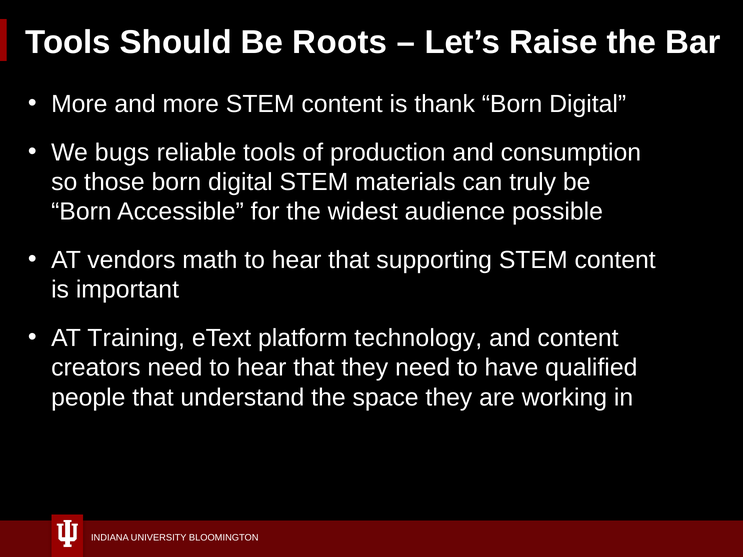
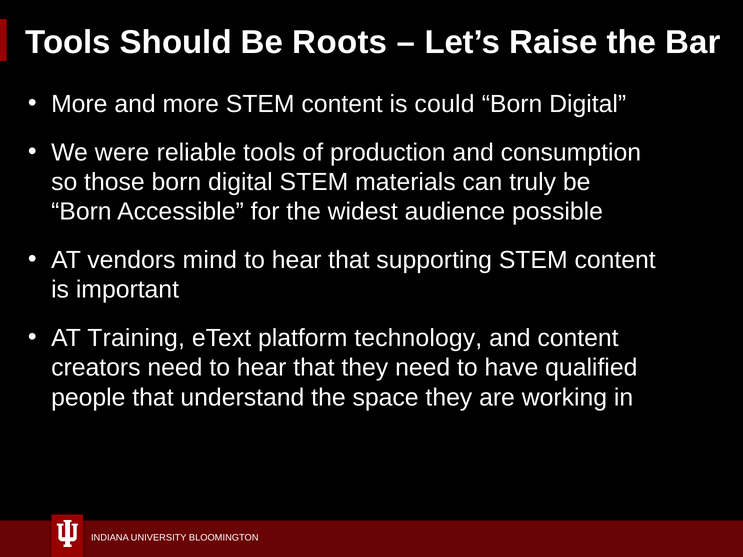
thank: thank -> could (444, 104)
bugs: bugs -> were (122, 152)
math: math -> mind (210, 260)
